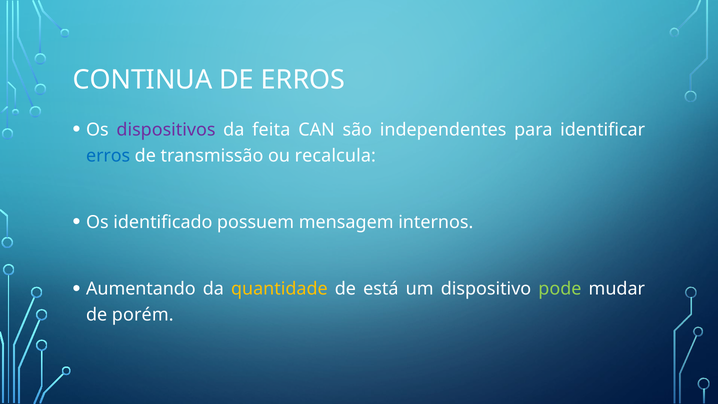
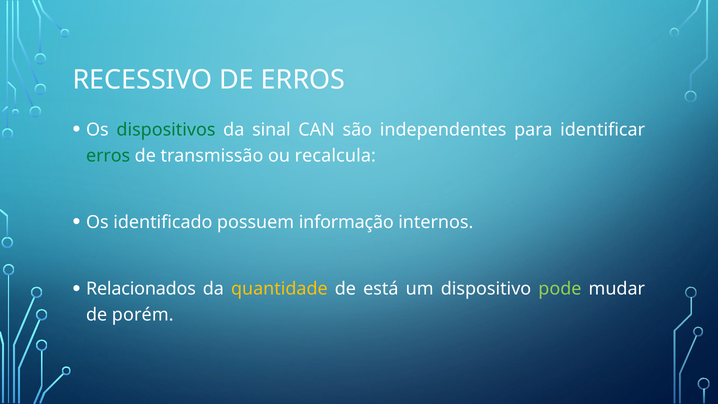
CONTINUA: CONTINUA -> RECESSIVO (142, 80)
dispositivos colour: purple -> green (166, 130)
feita: feita -> sinal (271, 130)
erros colour: blue -> green (108, 156)
mensagem: mensagem -> informação (346, 222)
Aumentando: Aumentando -> Relacionados (141, 289)
